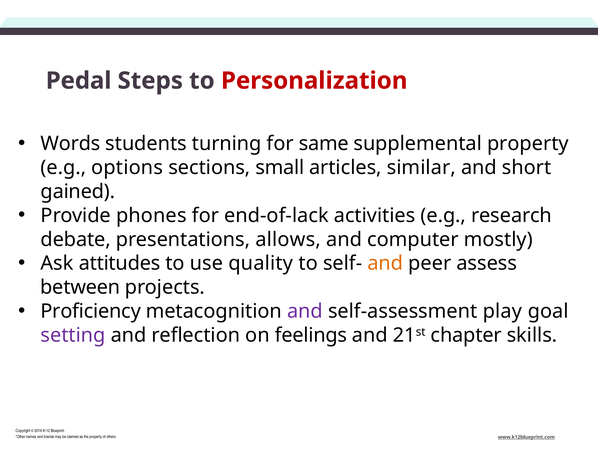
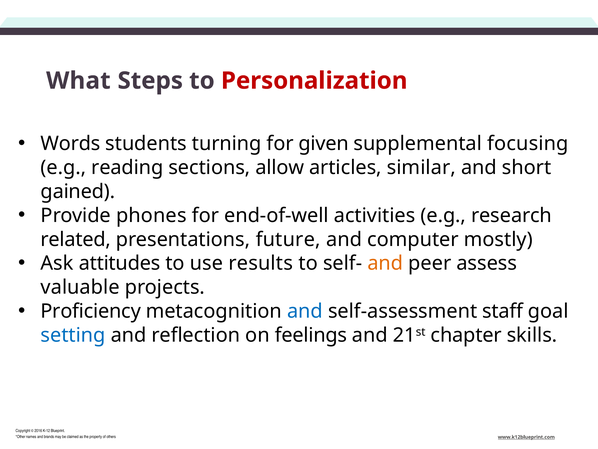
Pedal: Pedal -> What (78, 81)
same: same -> given (324, 143)
supplemental property: property -> focusing (528, 143)
options: options -> reading (127, 167)
small: small -> allow (280, 167)
end-of-lack: end-of-lack -> end-of-well (276, 215)
debate: debate -> related (76, 239)
allows: allows -> future (288, 239)
quality: quality -> results (261, 263)
between: between -> valuable (80, 287)
and colour: purple -> blue (305, 311)
play: play -> staff (503, 311)
setting colour: purple -> blue (73, 335)
